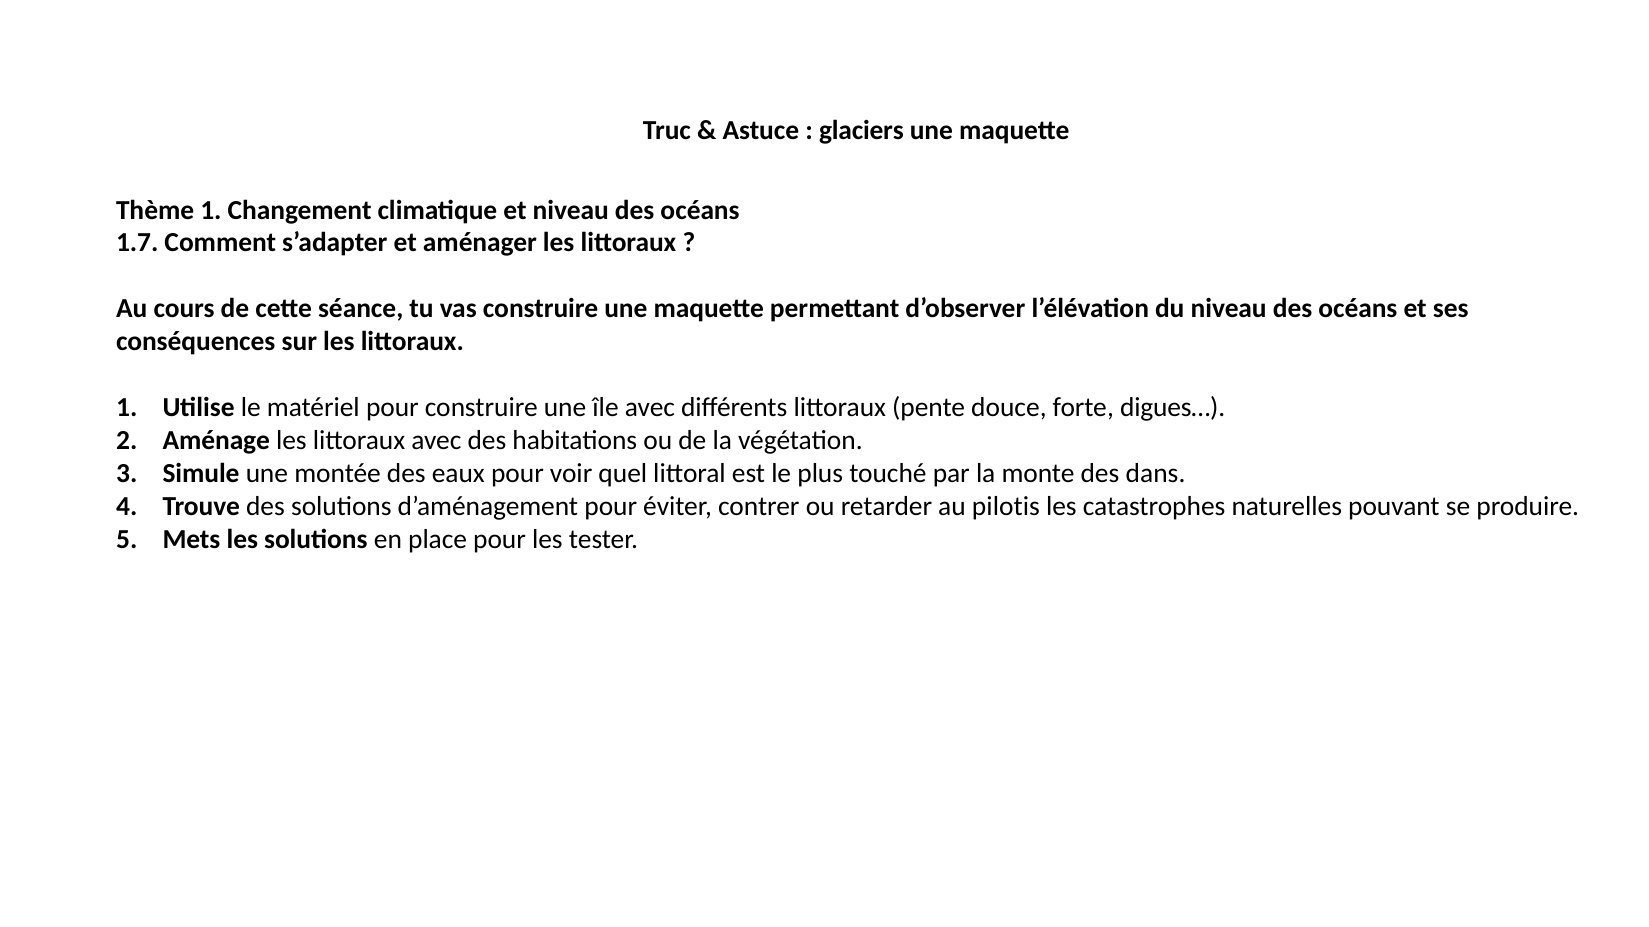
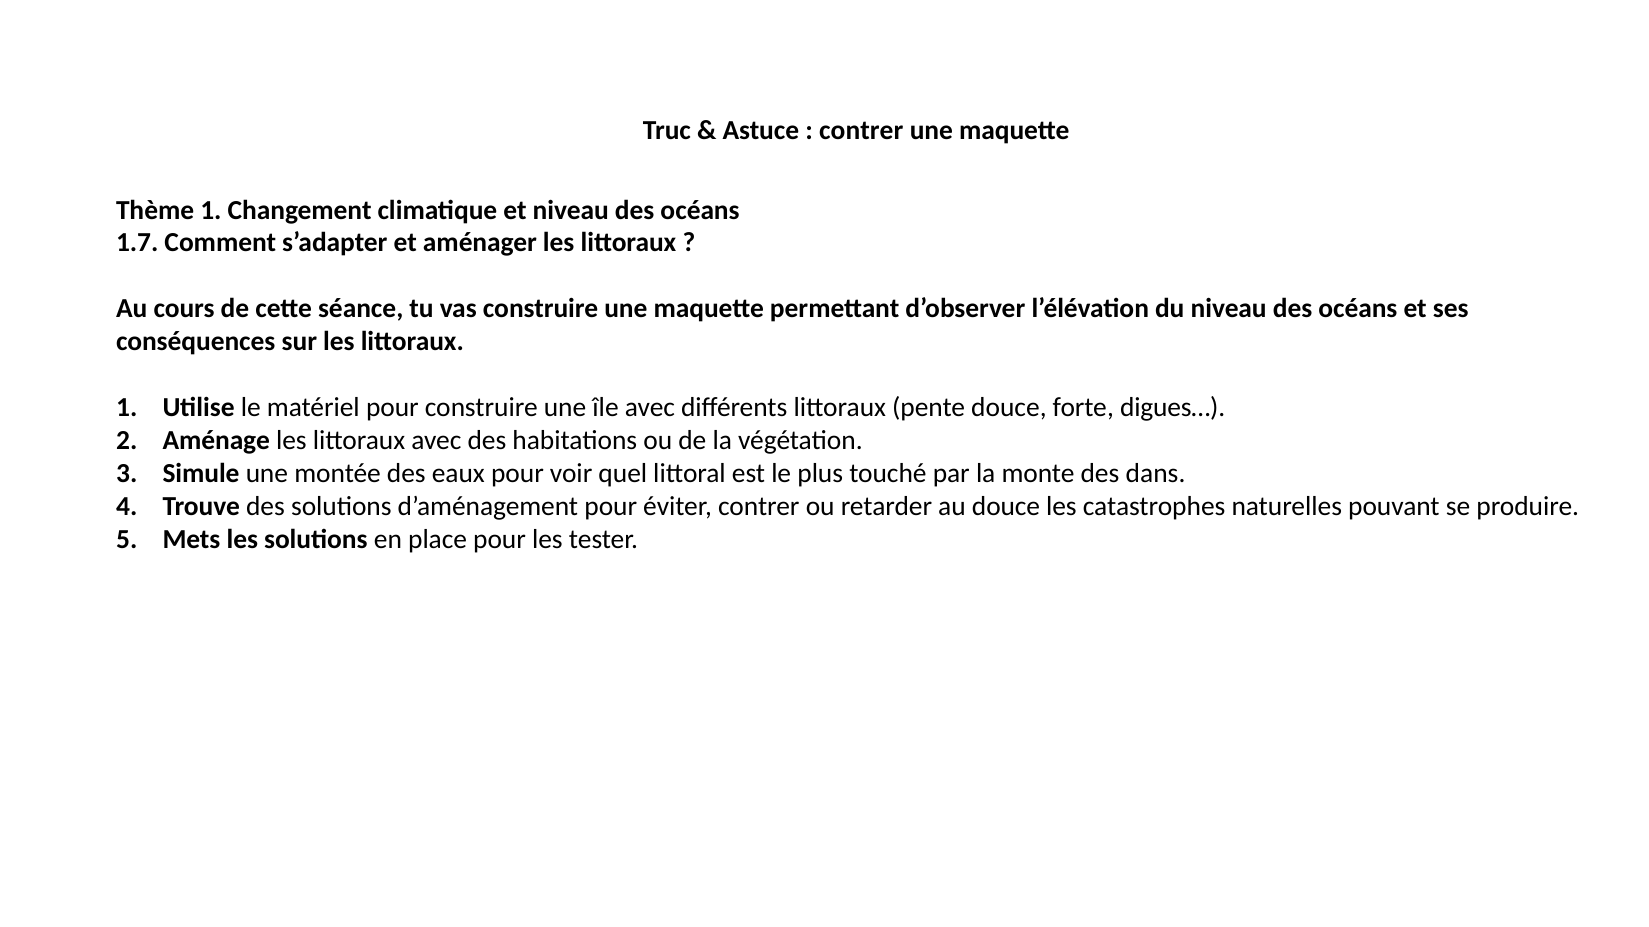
glaciers: glaciers -> contrer (861, 131)
au pilotis: pilotis -> douce (1006, 507)
